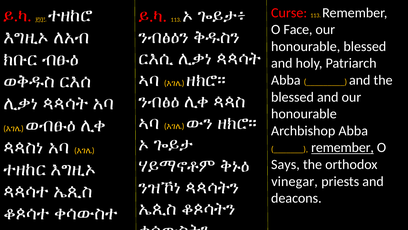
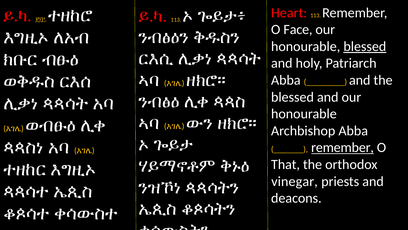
Curse: Curse -> Heart (289, 13)
blessed underline: none -> present (365, 46)
Says: Says -> That (286, 164)
